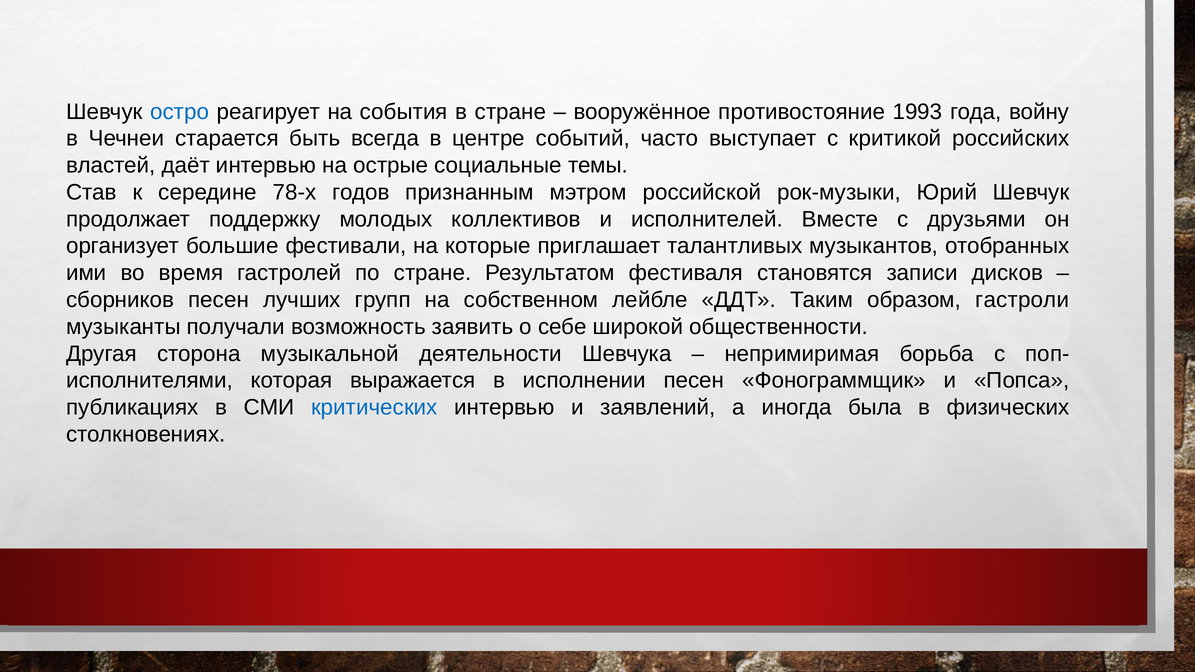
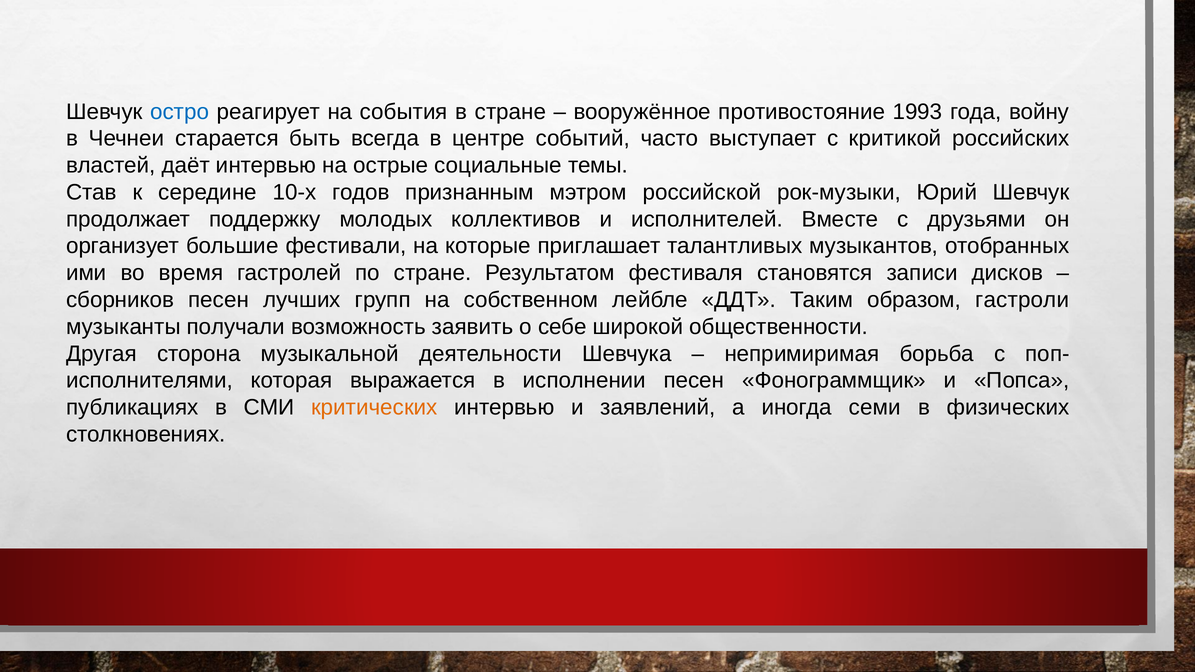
78-х: 78-х -> 10-х (295, 192)
критических colour: blue -> orange (374, 407)
была: была -> семи (875, 407)
